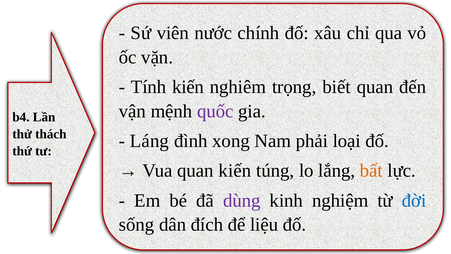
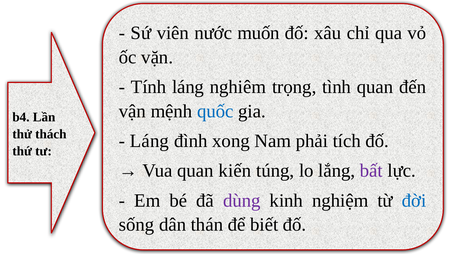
chính: chính -> muốn (259, 33)
Tính kiến: kiến -> láng (188, 87)
biết: biết -> tình (337, 87)
quốc colour: purple -> blue (215, 111)
loại: loại -> tích (347, 141)
bất colour: orange -> purple (371, 170)
đích: đích -> thán (207, 224)
liệu: liệu -> biết (264, 224)
